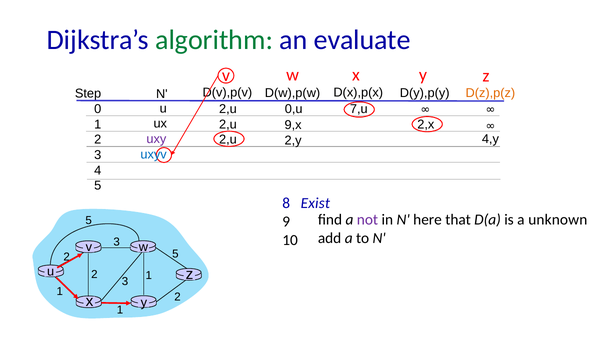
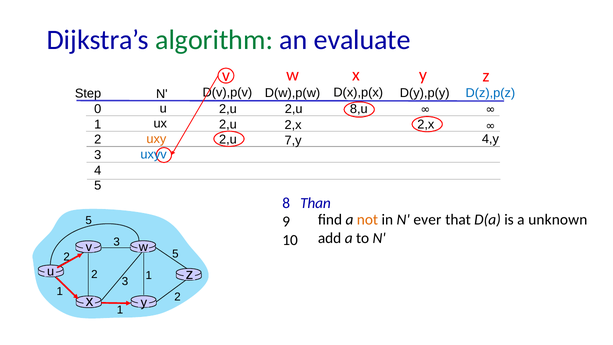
D(z),p(z colour: orange -> blue (490, 93)
0,u: 0,u -> 2,u (294, 109)
7,u: 7,u -> 8,u (359, 109)
9,x: 9,x -> 2,x (293, 125)
uxy colour: purple -> orange (156, 139)
2,y: 2,y -> 7,y (293, 140)
Exist: Exist -> Than (315, 203)
not colour: purple -> orange (367, 219)
here: here -> ever (427, 219)
